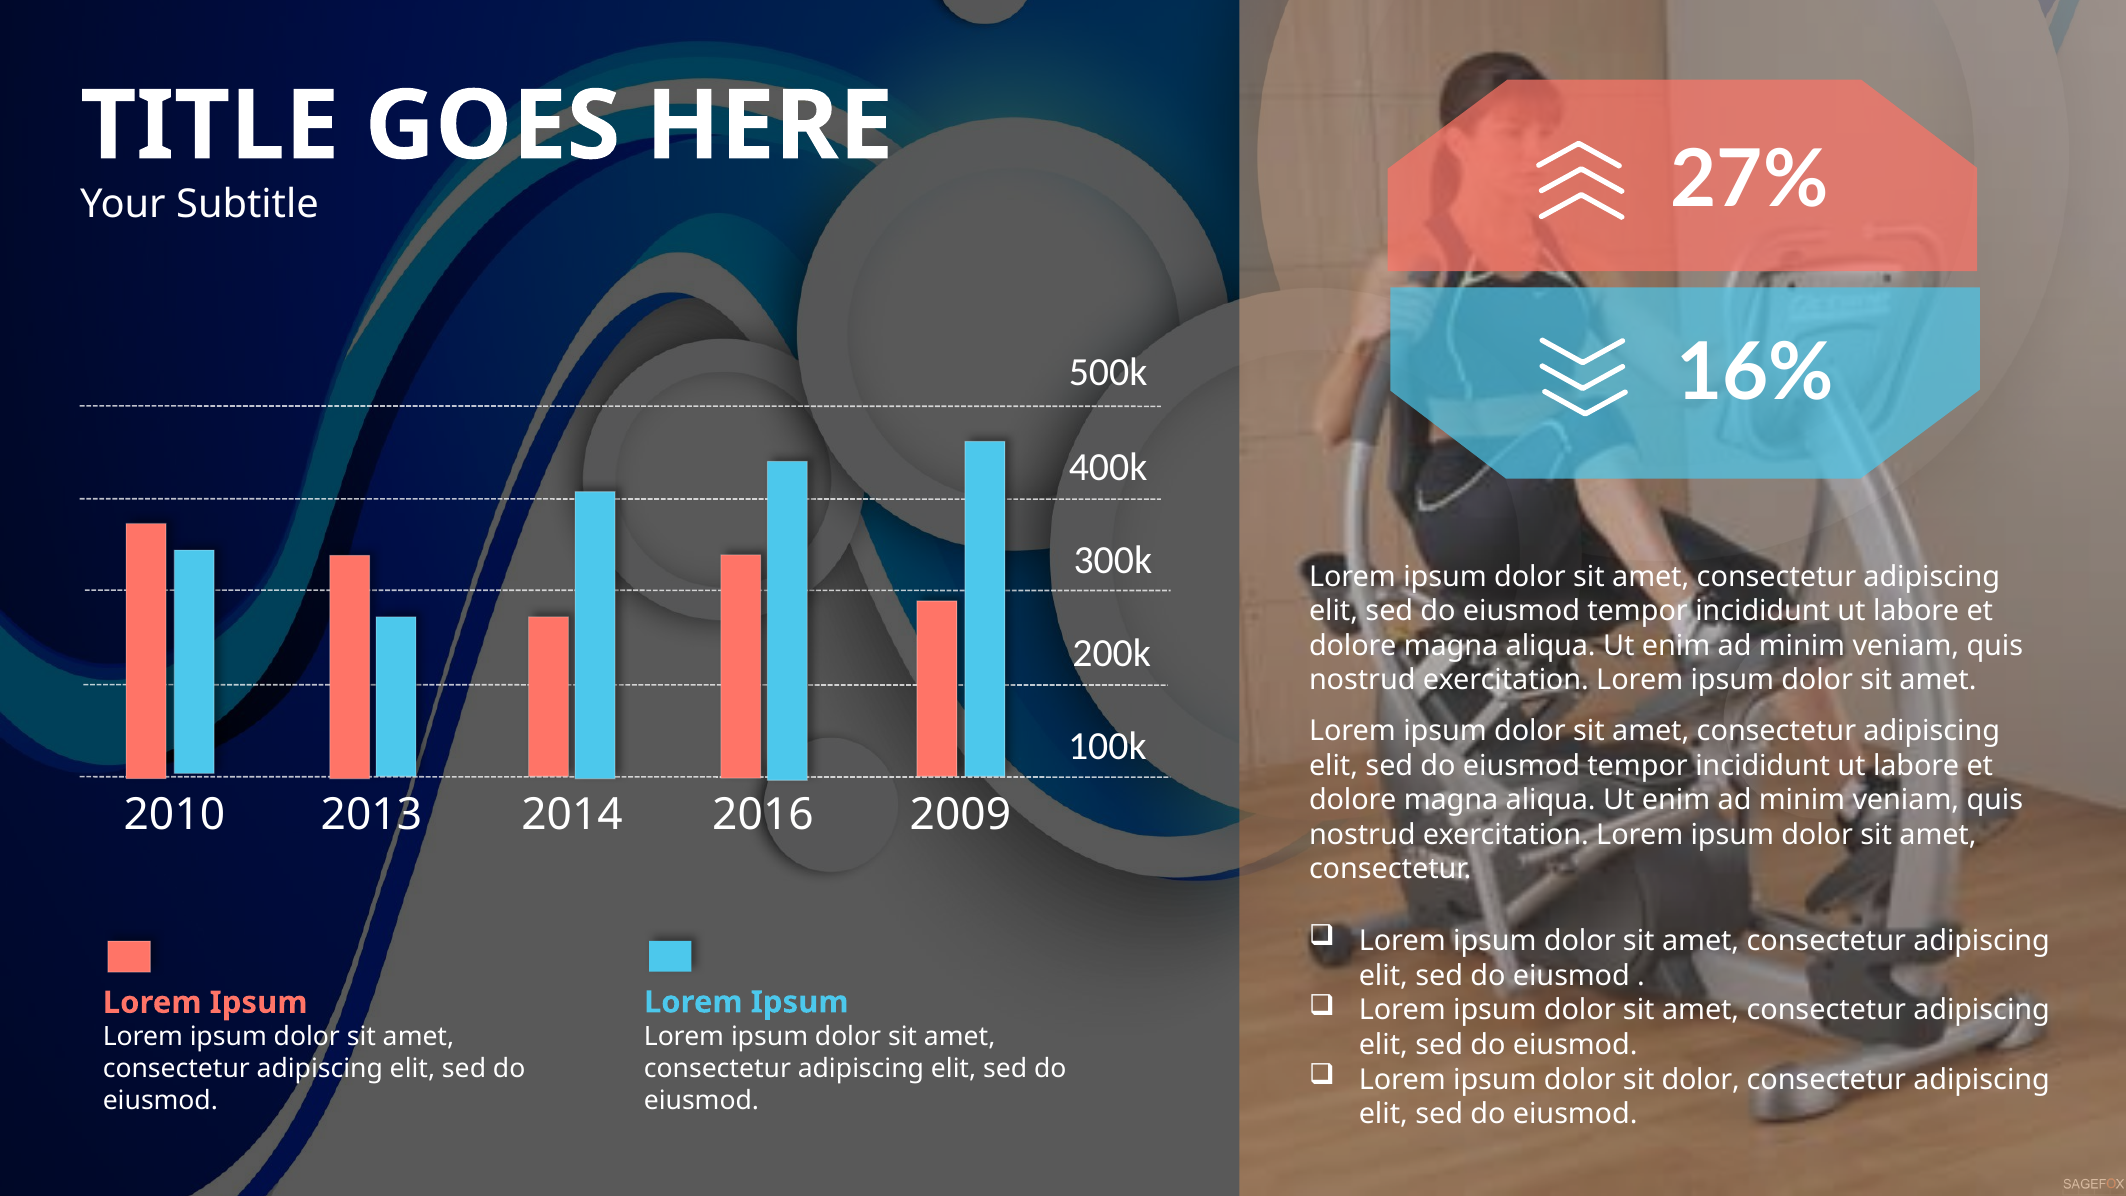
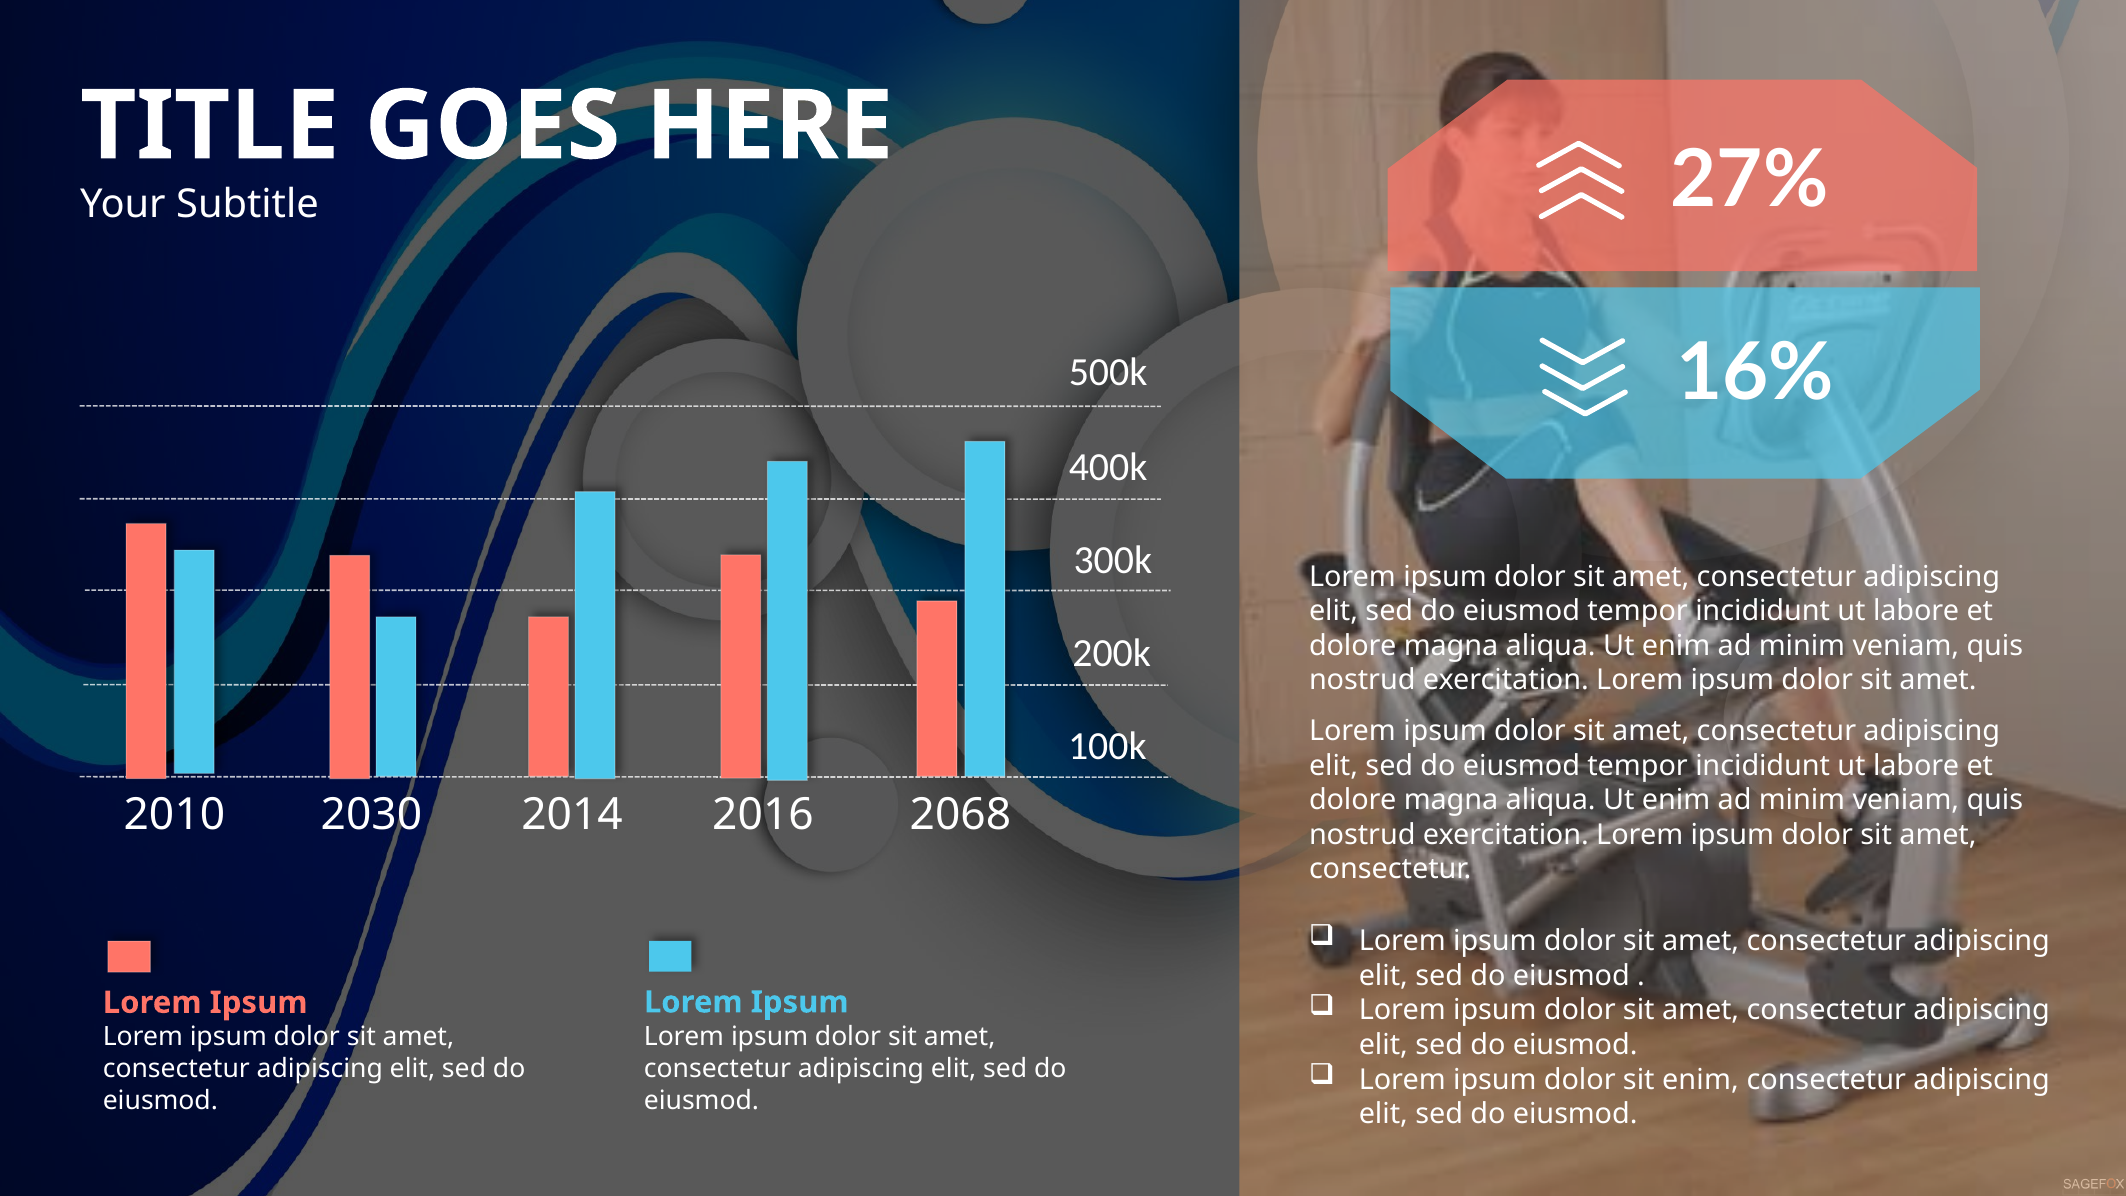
2013: 2013 -> 2030 (371, 815)
2009: 2009 -> 2068 (960, 815)
sit dolor: dolor -> enim (1700, 1079)
